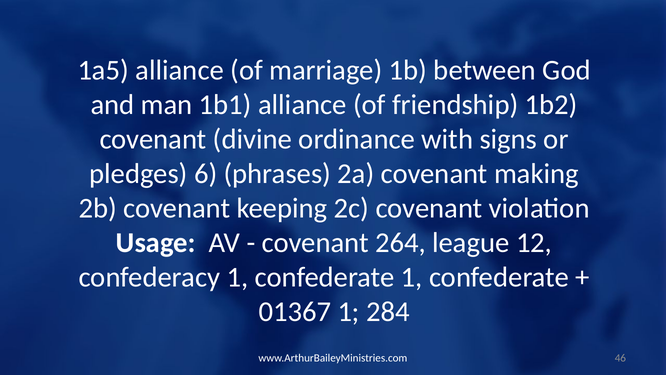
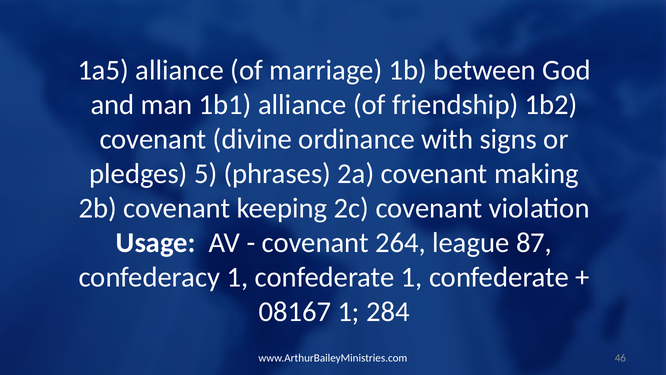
6: 6 -> 5 (206, 174)
12: 12 -> 87 (534, 243)
01367: 01367 -> 08167 (295, 311)
